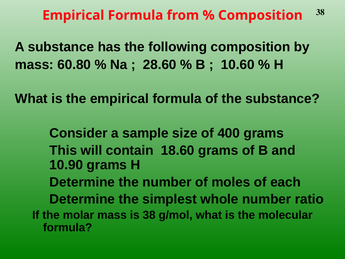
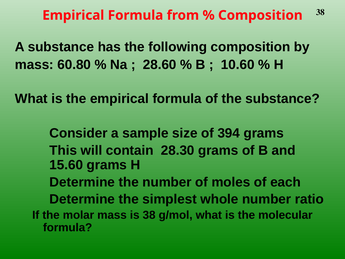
400: 400 -> 394 (229, 133)
18.60: 18.60 -> 28.30 (178, 150)
10.90: 10.90 -> 15.60 (66, 165)
